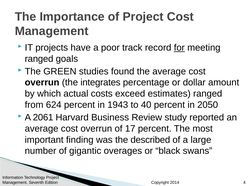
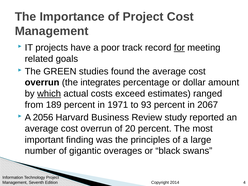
ranged: ranged -> related (39, 59)
which underline: none -> present (49, 94)
624: 624 -> 189 (54, 105)
1943: 1943 -> 1971 (118, 105)
40: 40 -> 93 (146, 105)
2050: 2050 -> 2067 (208, 105)
2061: 2061 -> 2056 (43, 117)
17: 17 -> 20 (130, 129)
described: described -> principles (150, 140)
